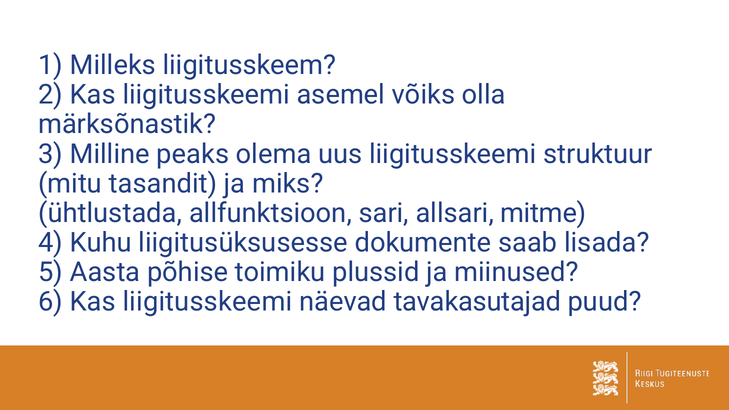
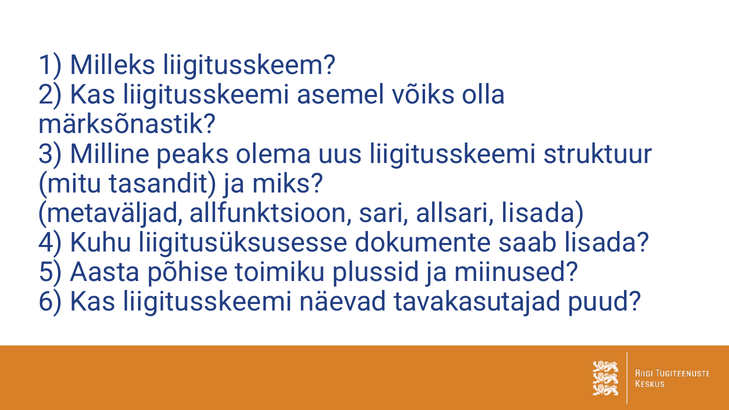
ühtlustada: ühtlustada -> metaväljad (110, 213)
allsari mitme: mitme -> lisada (543, 213)
